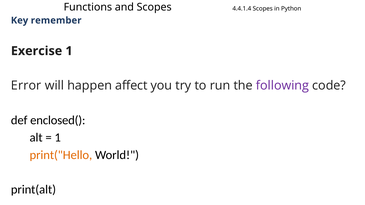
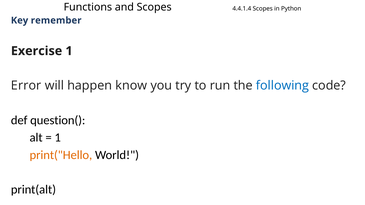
affect: affect -> know (131, 86)
following colour: purple -> blue (282, 86)
enclosed(: enclosed( -> question( (58, 120)
